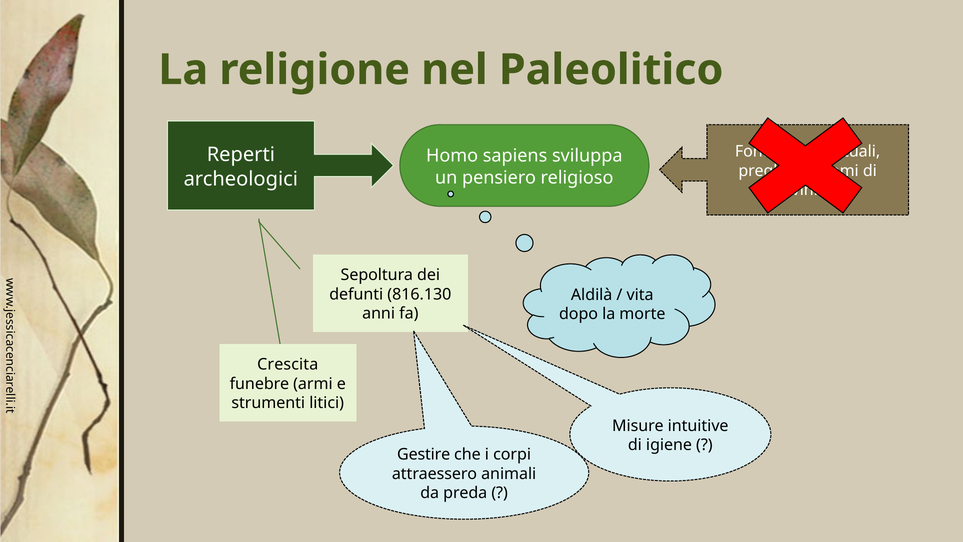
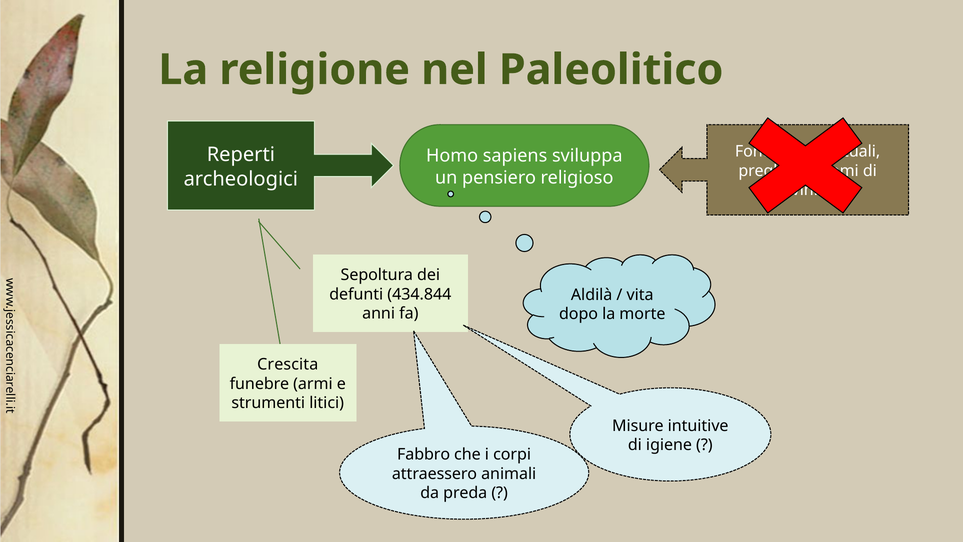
816.130: 816.130 -> 434.844 (419, 294)
Gestire: Gestire -> Fabbro (424, 454)
